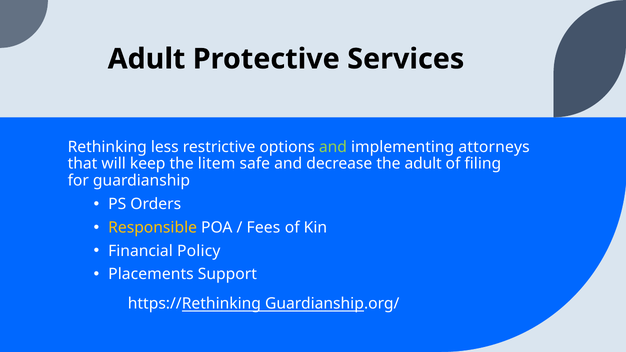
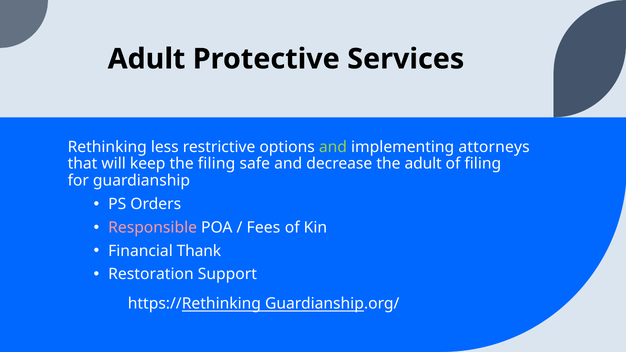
the litem: litem -> filing (217, 164)
Responsible colour: yellow -> pink (153, 228)
Policy: Policy -> Thank (199, 251)
Placements: Placements -> Restoration (151, 274)
